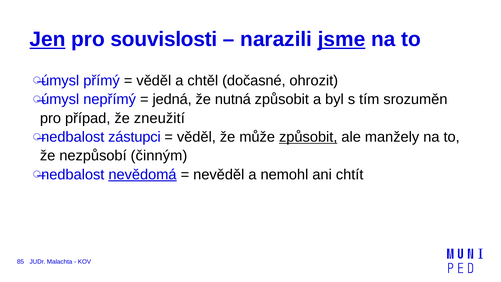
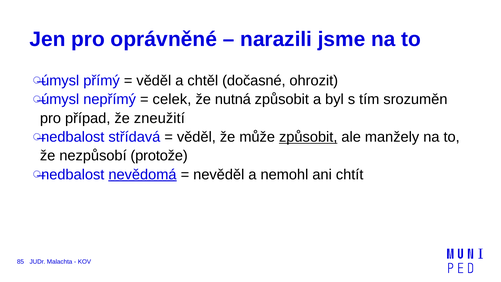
Jen underline: present -> none (48, 39)
souvislosti: souvislosti -> oprávněné (164, 39)
jsme underline: present -> none (342, 39)
jedná: jedná -> celek (172, 99)
zástupci: zástupci -> střídavá (134, 137)
činným: činným -> protože (159, 156)
